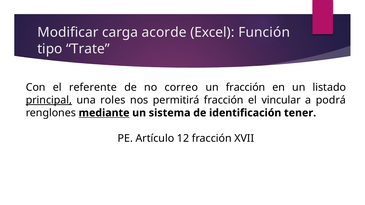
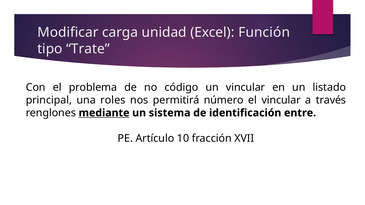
acorde: acorde -> unidad (164, 32)
referente: referente -> problema (93, 87)
correo: correo -> código (181, 87)
un fracción: fracción -> vincular (246, 87)
principal underline: present -> none (49, 100)
permitirá fracción: fracción -> número (224, 100)
podrá: podrá -> través (331, 100)
tener: tener -> entre (300, 113)
12: 12 -> 10 (183, 139)
